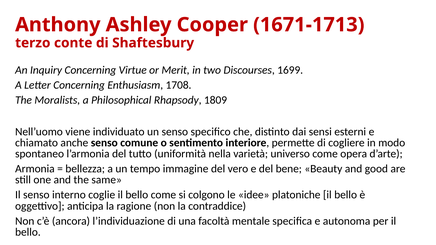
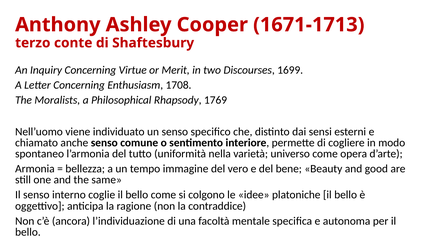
1809: 1809 -> 1769 (216, 100)
